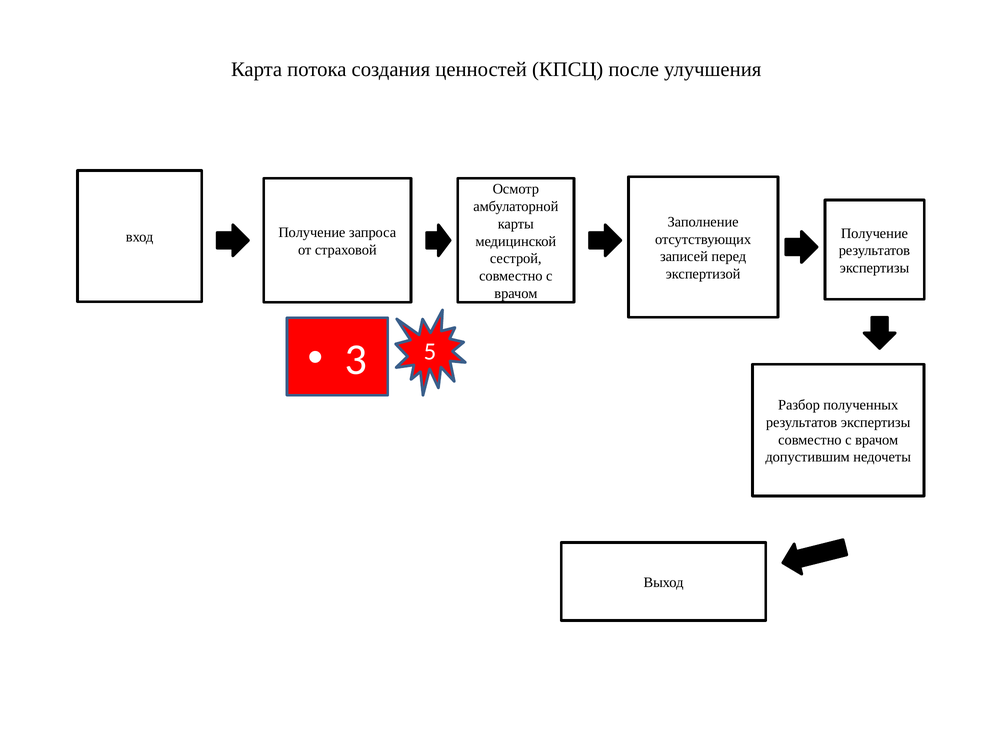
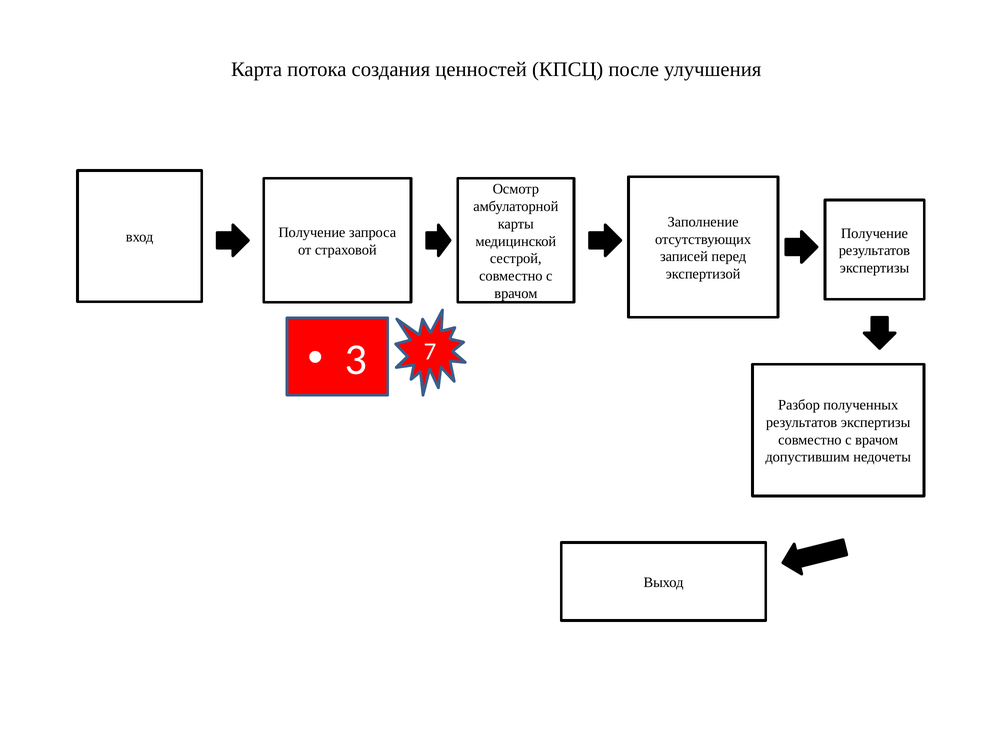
5: 5 -> 7 (430, 352)
